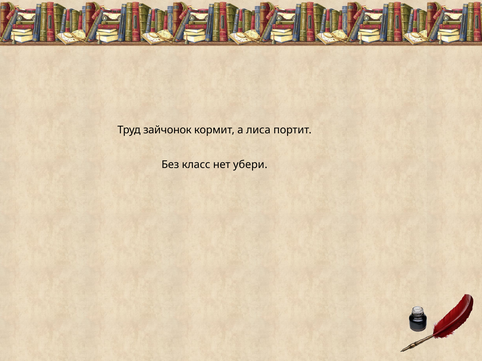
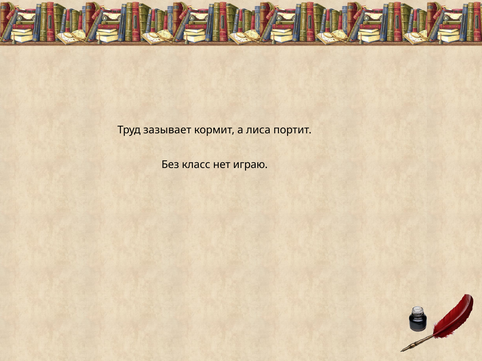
зайчонок: зайчонок -> зазывает (167, 130)
убери: убери -> играю (250, 165)
